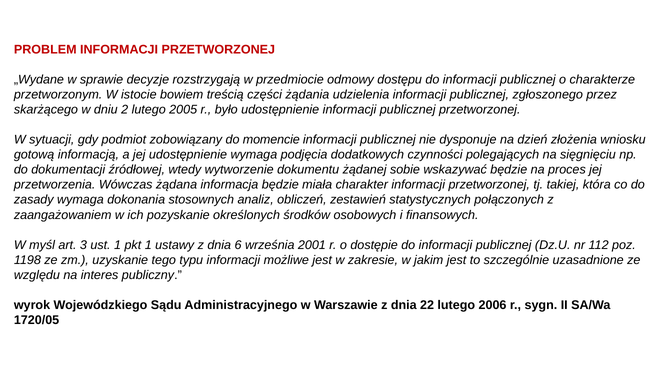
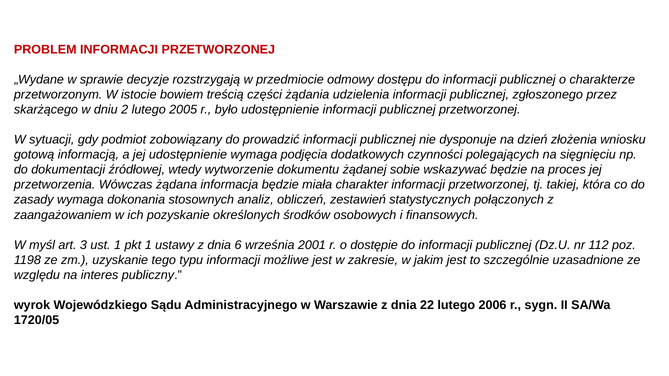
momencie: momencie -> prowadzić (271, 140)
